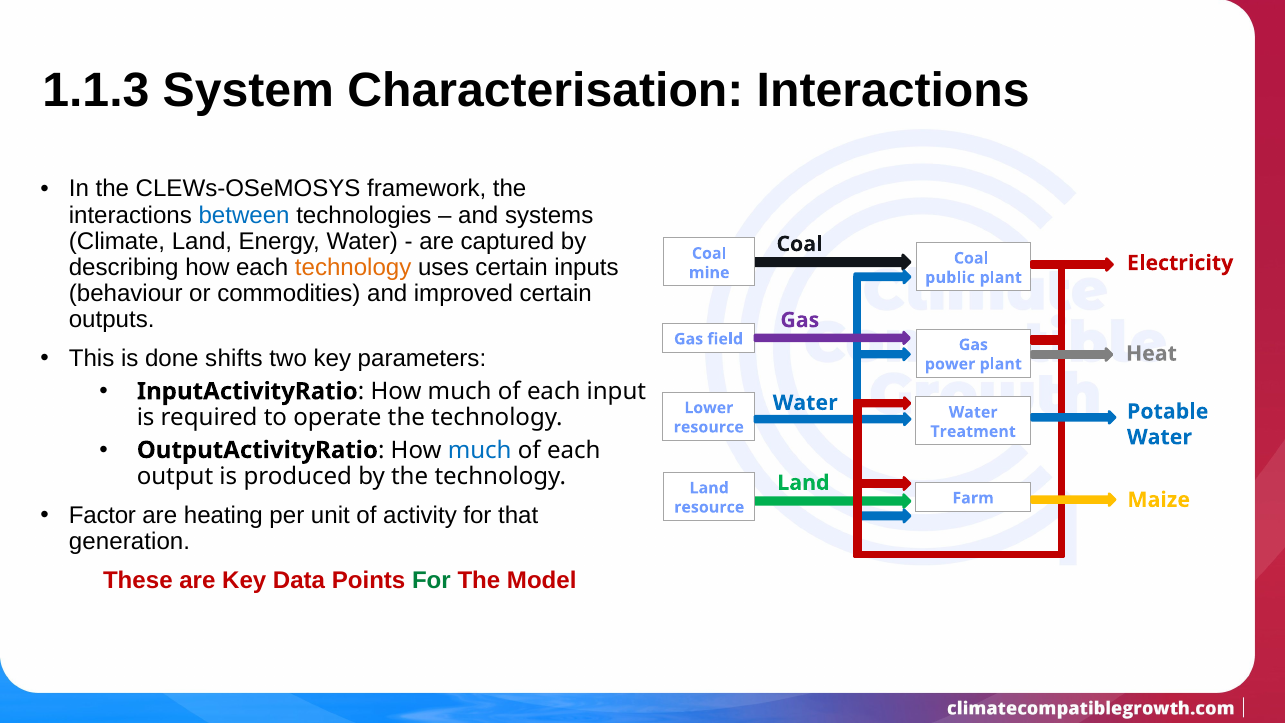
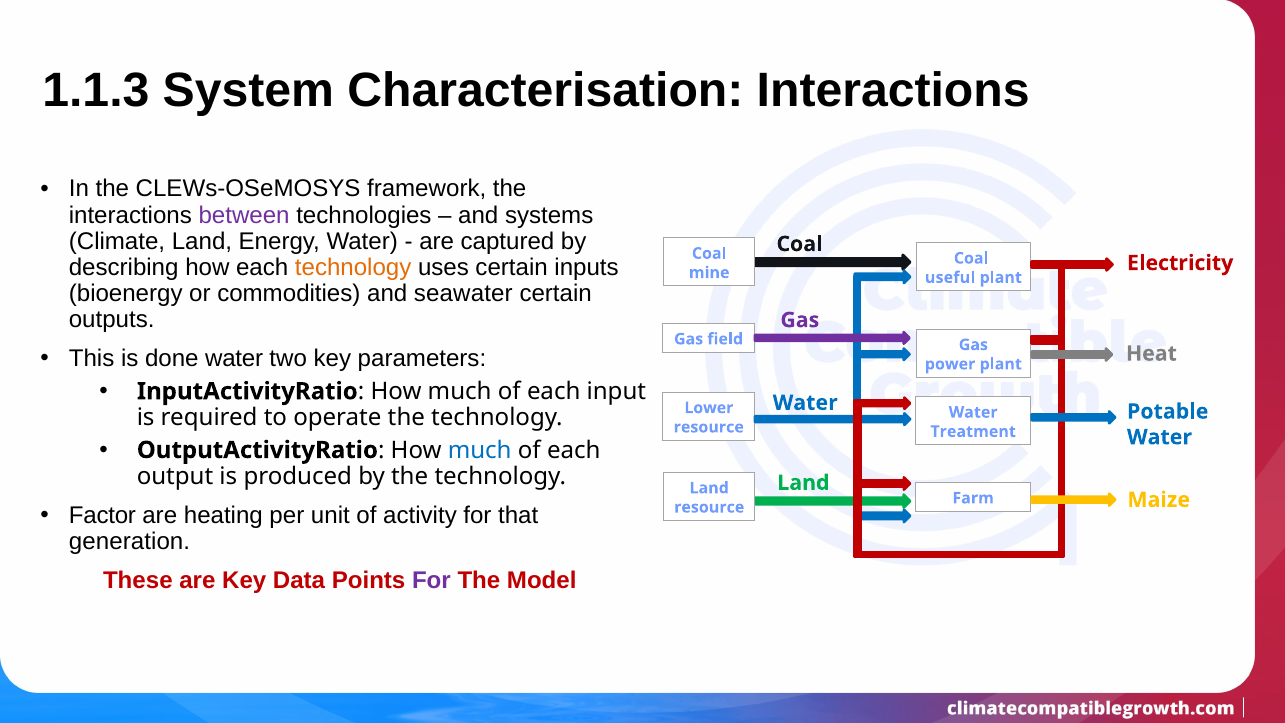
between colour: blue -> purple (244, 215)
public: public -> useful (950, 277)
behaviour: behaviour -> bioenergy (126, 293)
improved: improved -> seawater (463, 293)
done shifts: shifts -> water (234, 359)
For colour: green -> purple (431, 581)
